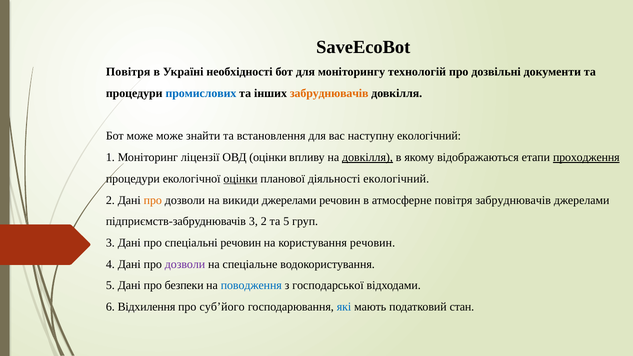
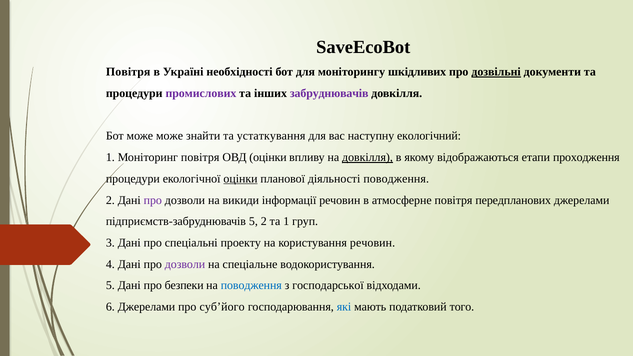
технологій: технологій -> шкідливих (417, 72)
дозвільні underline: none -> present (496, 72)
промислових colour: blue -> purple (201, 93)
забруднювачів colour: orange -> purple (329, 93)
встановлення: встановлення -> устаткування (271, 136)
Моніторинг ліцензії: ліцензії -> повітря (200, 157)
проходження underline: present -> none (586, 157)
діяльності екологічний: екологічний -> поводження (396, 179)
про colour: orange -> purple (153, 200)
викиди джерелами: джерелами -> інформації (289, 200)
повітря забруднювачів: забруднювачів -> передпланових (513, 200)
підприємств-забруднювачів 3: 3 -> 5 (253, 222)
та 5: 5 -> 1 (286, 222)
спеціальні речовин: речовин -> проекту (241, 243)
6 Відхилення: Відхилення -> Джерелами (146, 307)
стан: стан -> того (462, 307)
